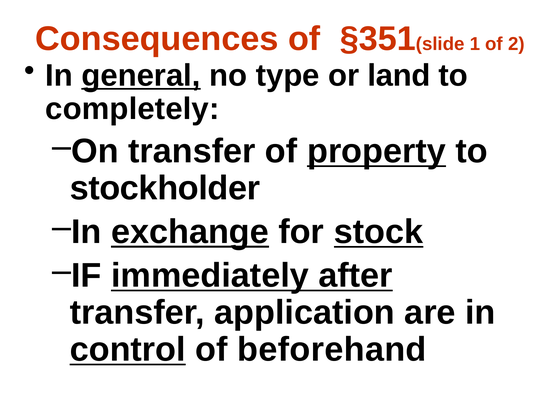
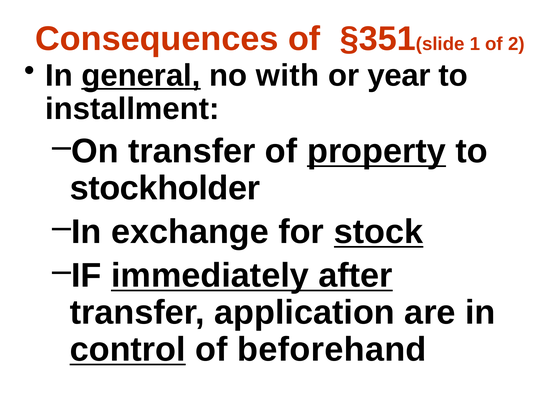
type: type -> with (287, 75)
land: land -> year (399, 75)
completely: completely -> installment (132, 109)
exchange underline: present -> none (190, 232)
